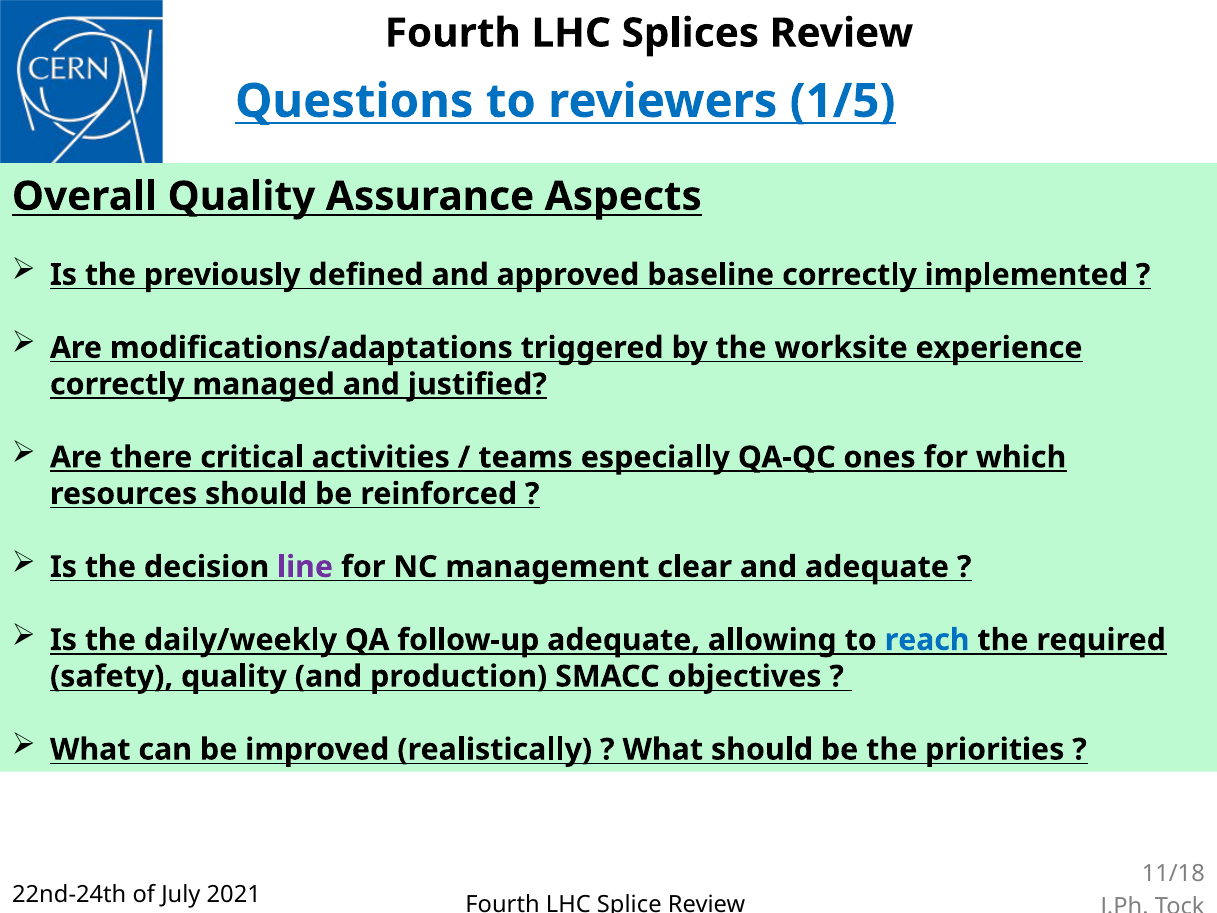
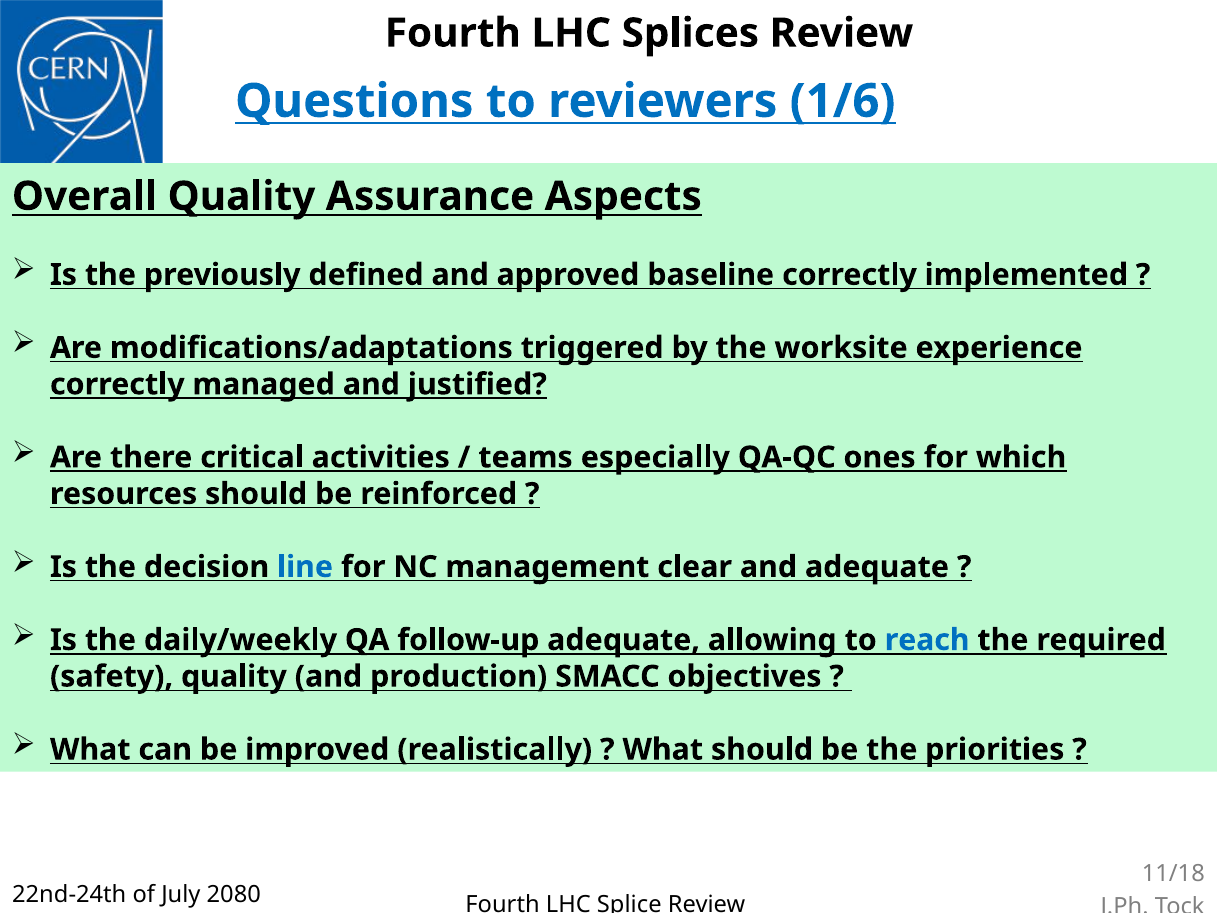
1/5: 1/5 -> 1/6 (843, 101)
line colour: purple -> blue (305, 567)
2021: 2021 -> 2080 (234, 894)
